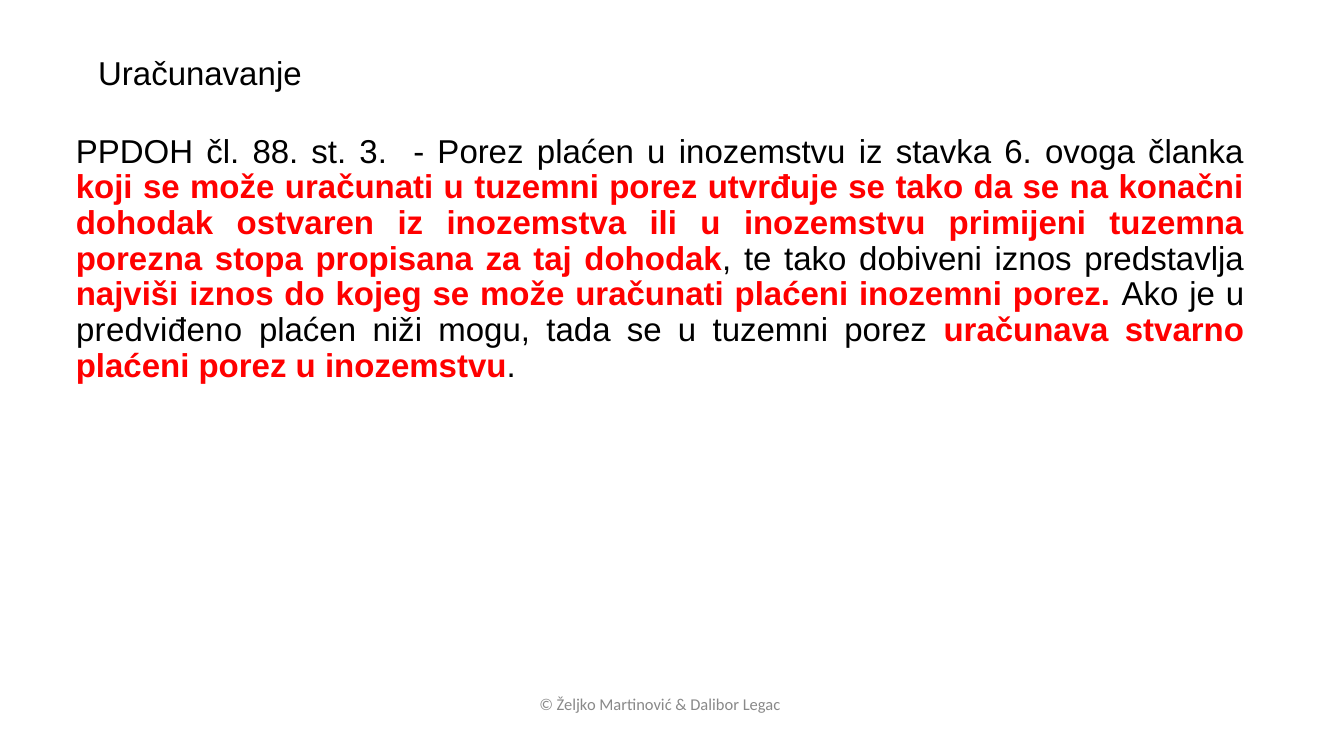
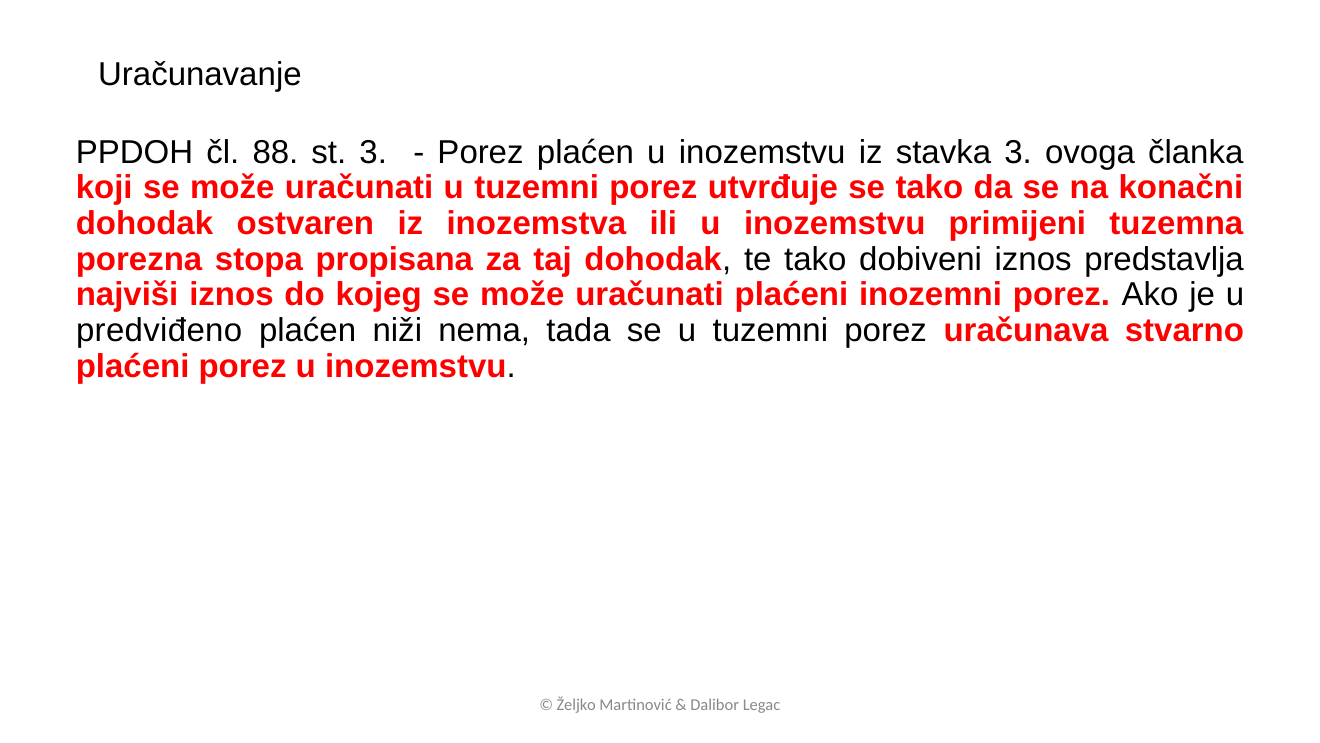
stavka 6: 6 -> 3 (1018, 152)
mogu: mogu -> nema (484, 330)
